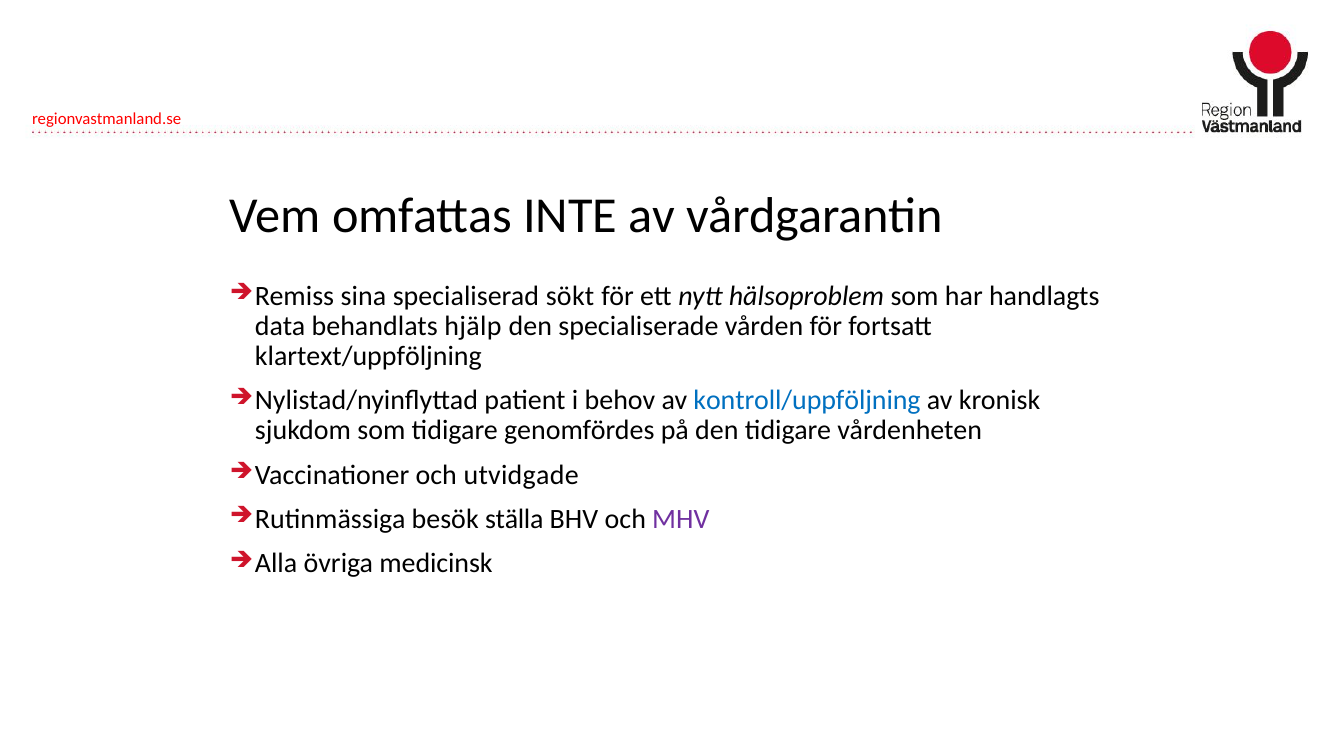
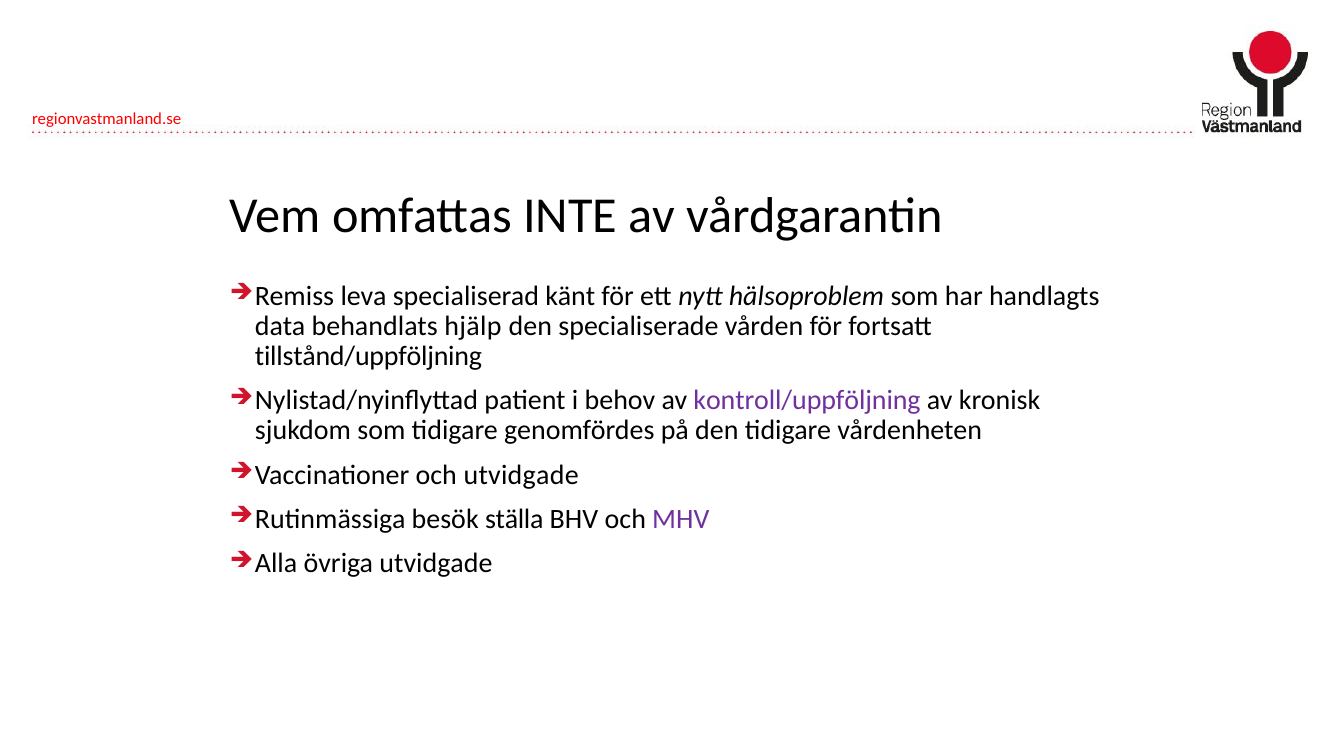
sina: sina -> leva (363, 296)
sökt: sökt -> känt (570, 296)
klartext/uppföljning: klartext/uppföljning -> tillstånd/uppföljning (368, 356)
kontroll/uppföljning colour: blue -> purple (807, 400)
övriga medicinsk: medicinsk -> utvidgade (436, 563)
